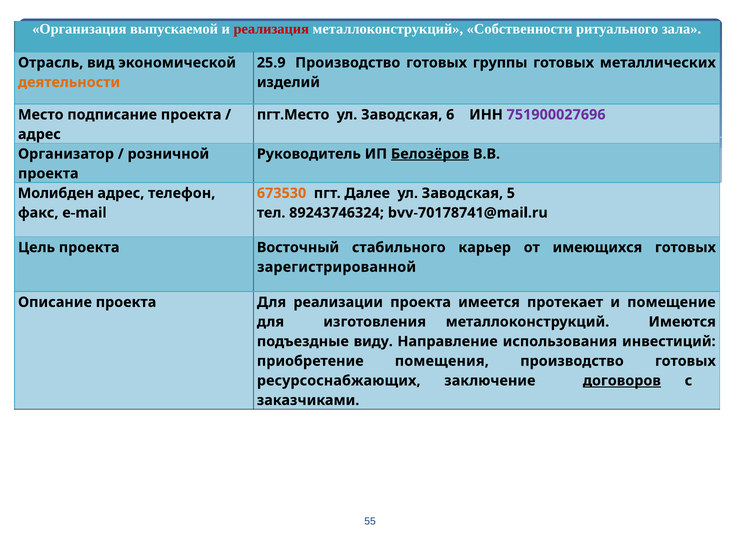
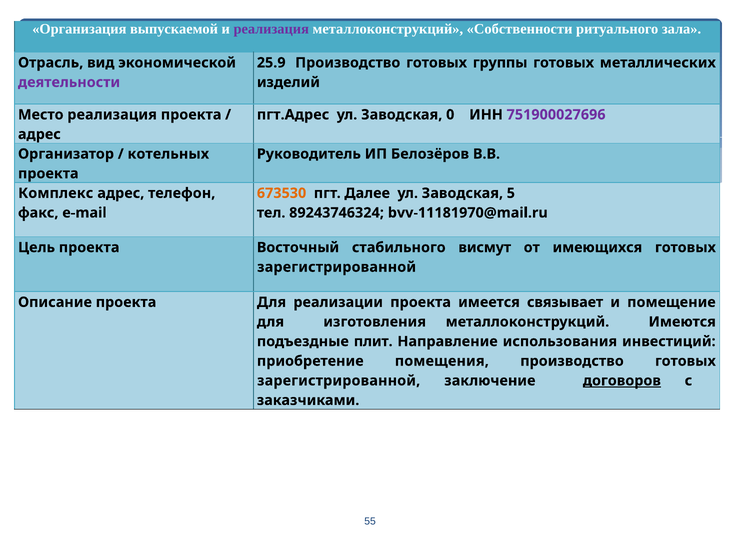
реализация colour: red -> purple (271, 29)
деятельности colour: orange -> purple (69, 82)
Место подписание: подписание -> реализация (112, 115)
пгт.Место: пгт.Место -> пгт.Адрес (293, 115)
6: 6 -> 0 (450, 115)
розничной: розничной -> котельных (168, 154)
Белозёров underline: present -> none (430, 154)
Молибден: Молибден -> Комплекс (56, 193)
bvv-70178741@mail.ru: bvv-70178741@mail.ru -> bvv-11181970@mail.ru (468, 213)
карьер: карьер -> висмут (485, 247)
протекает: протекает -> связывает (565, 302)
виду: виду -> плит (373, 341)
ресурсоснабжающих: ресурсоснабжающих -> зарегистрированной (339, 381)
